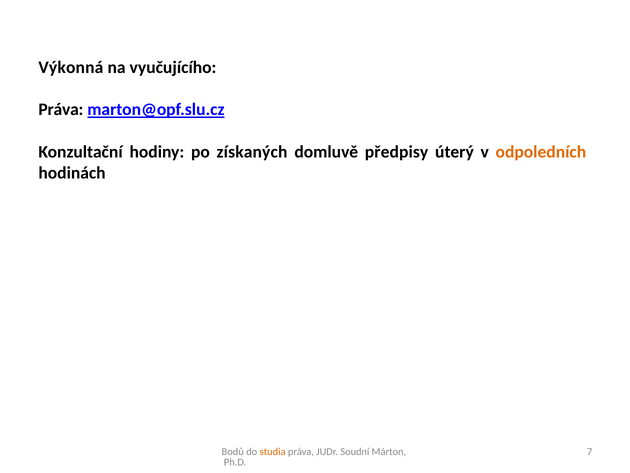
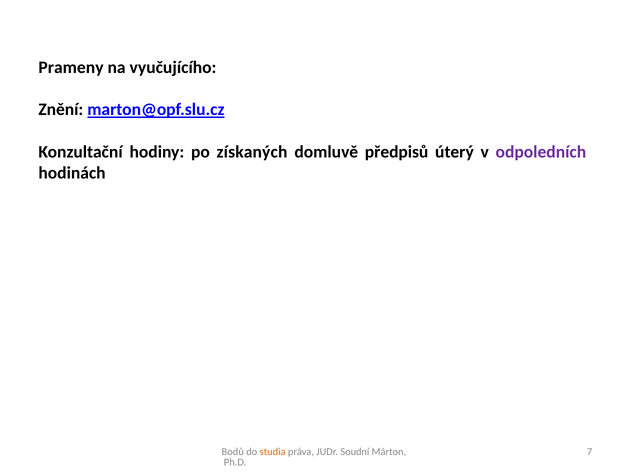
Výkonná: Výkonná -> Prameny (71, 68)
Práva: Práva -> Znění (61, 110)
předpisy: předpisy -> předpisů (397, 152)
odpoledních colour: orange -> purple (541, 152)
